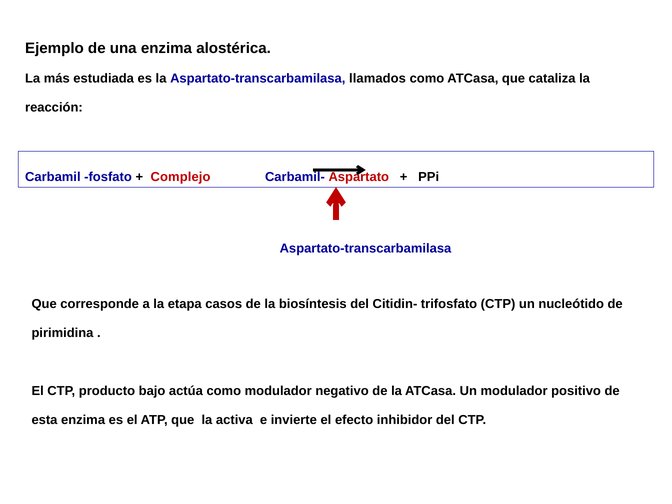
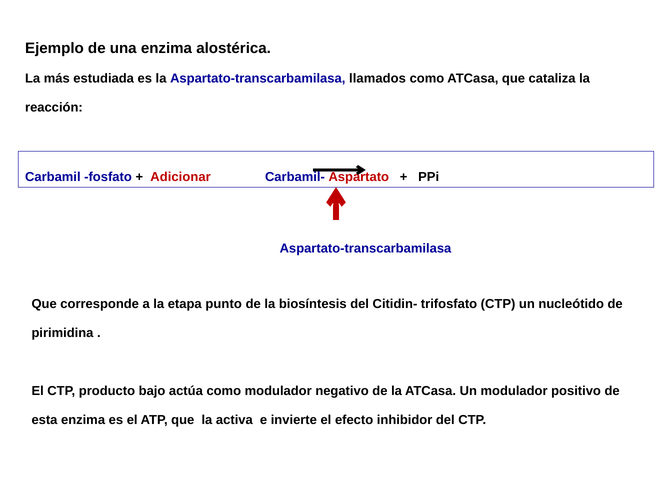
Complejo: Complejo -> Adicionar (181, 177)
casos: casos -> punto (224, 304)
